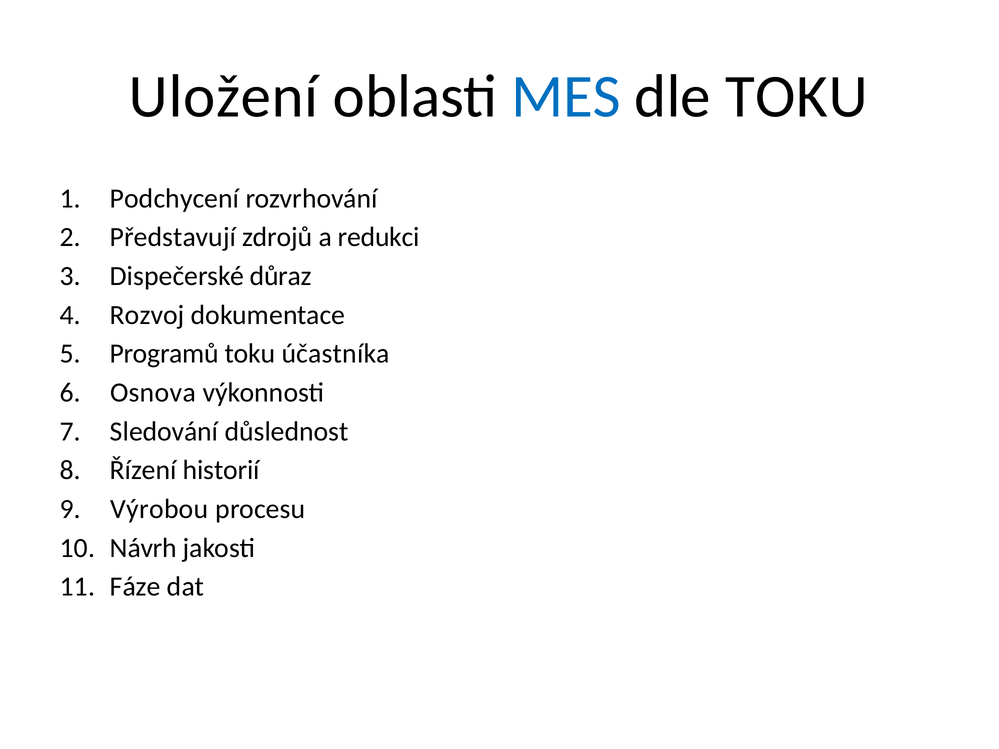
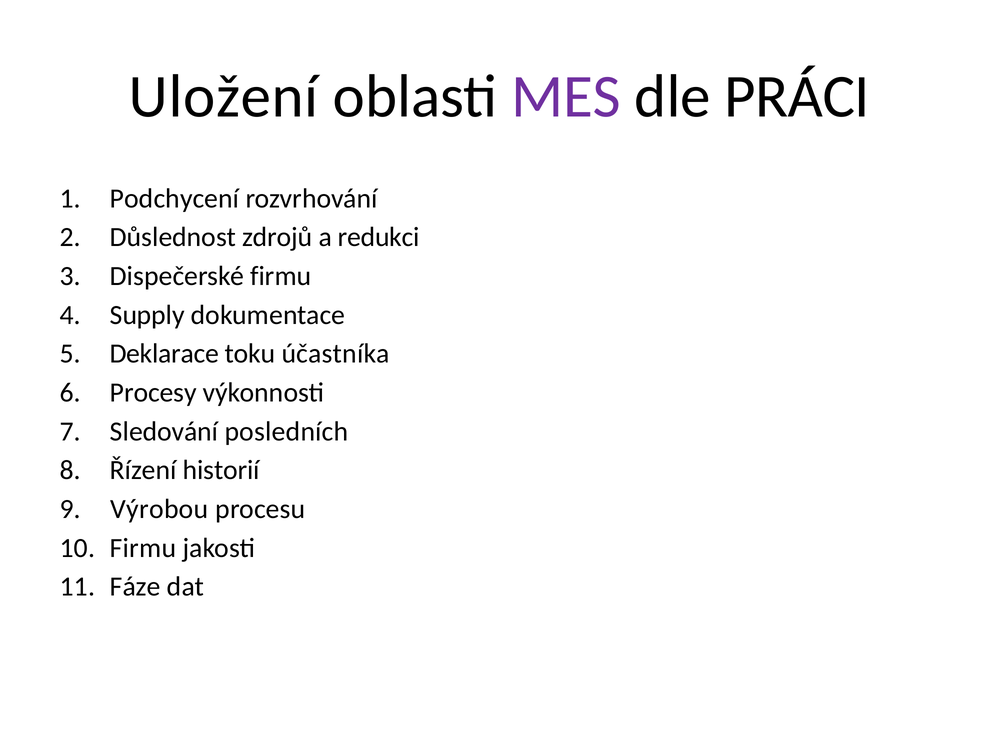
MES colour: blue -> purple (566, 97)
dle TOKU: TOKU -> PRÁCI (797, 97)
Představují: Představují -> Důslednost (173, 237)
Dispečerské důraz: důraz -> firmu (281, 276)
Rozvoj: Rozvoj -> Supply (147, 315)
Programů: Programů -> Deklarace (164, 354)
Osnova: Osnova -> Procesy (153, 393)
důslednost: důslednost -> posledních (287, 432)
Návrh: Návrh -> Firmu (143, 548)
